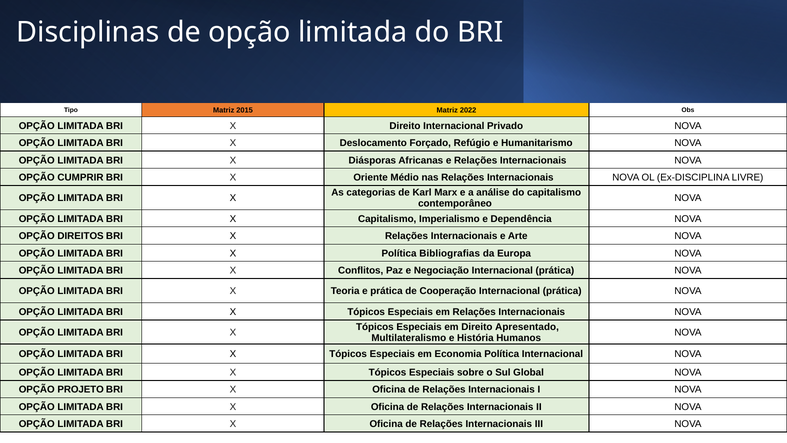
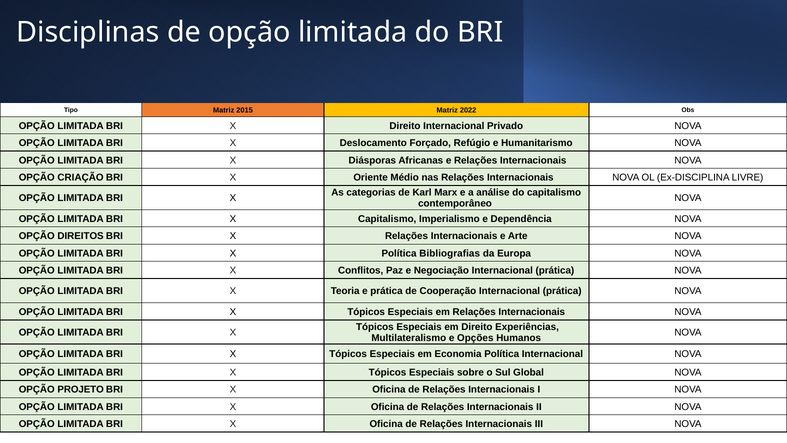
CUMPRIR: CUMPRIR -> CRIAÇÃO (81, 177)
Apresentado: Apresentado -> Experiências (527, 327)
História: História -> Opções (475, 338)
